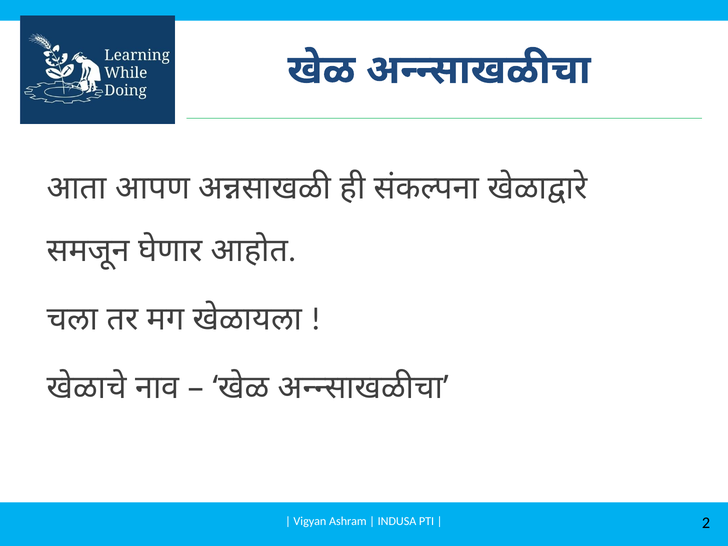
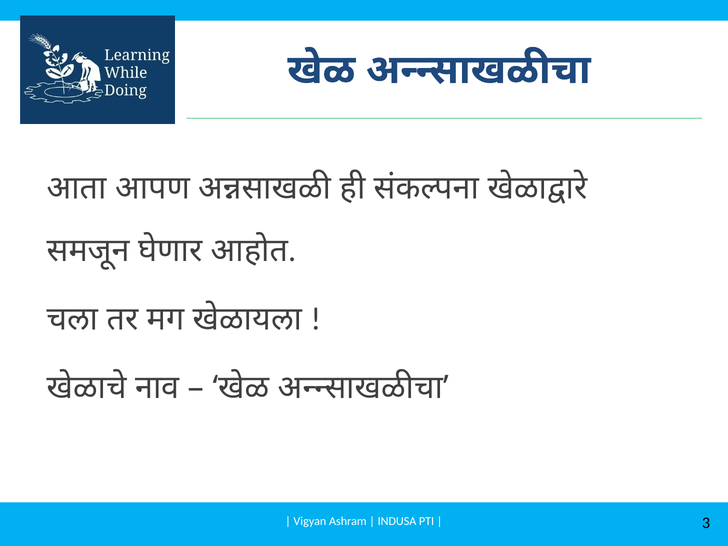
2: 2 -> 3 (706, 523)
